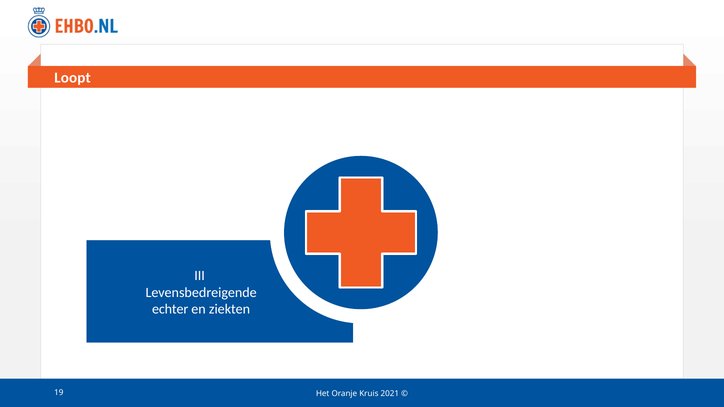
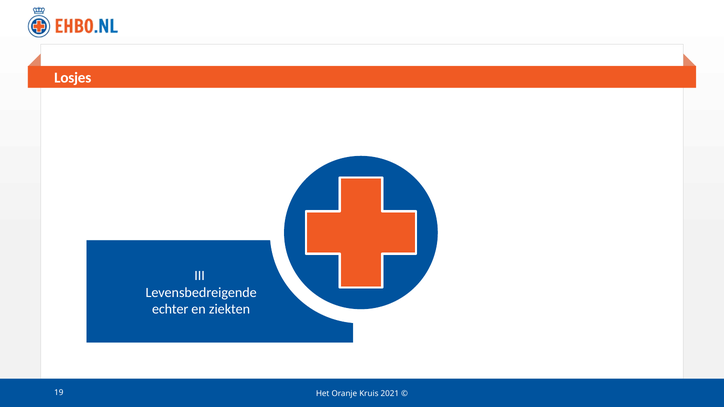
Loopt: Loopt -> Losjes (73, 78)
